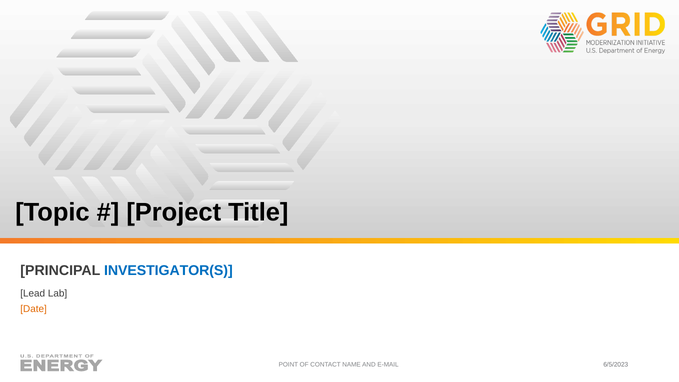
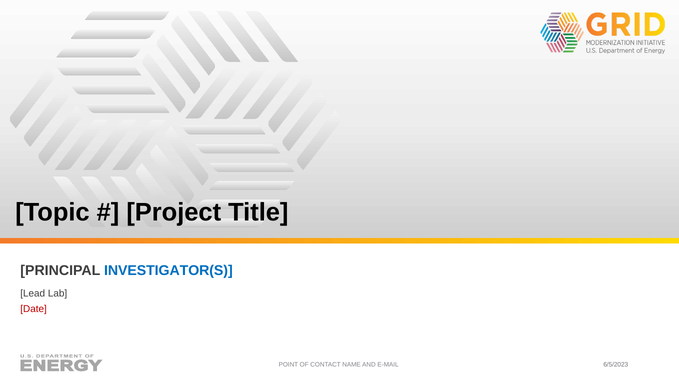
Date colour: orange -> red (34, 309)
